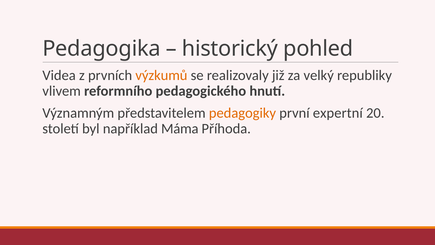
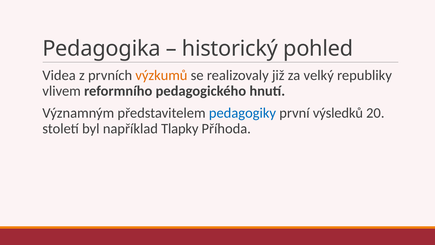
pedagogiky colour: orange -> blue (242, 113)
expertní: expertní -> výsledků (338, 113)
Máma: Máma -> Tlapky (180, 129)
